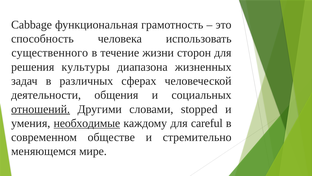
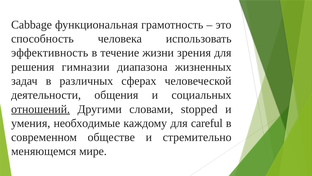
существенного: существенного -> эффективность (50, 53)
сторон: сторон -> зрения (194, 53)
культуры: культуры -> гимназии (86, 67)
необходимые underline: present -> none (87, 123)
